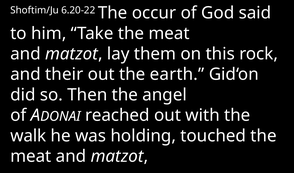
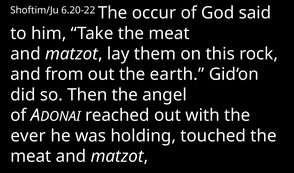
their: their -> from (64, 74)
walk: walk -> ever (28, 135)
